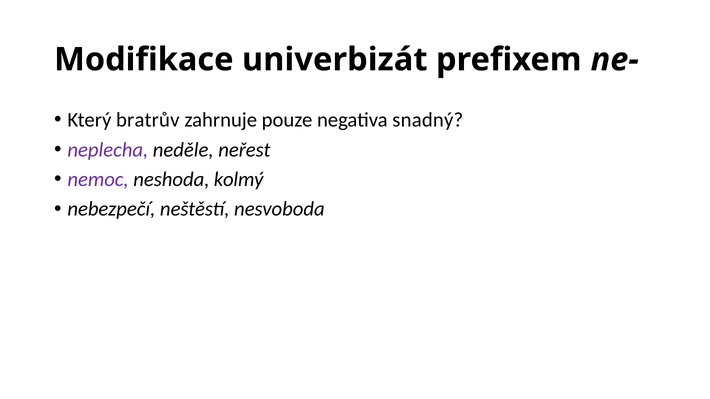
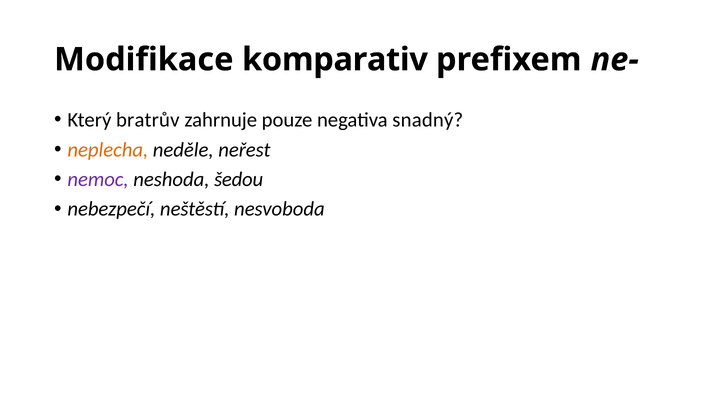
univerbizát: univerbizát -> komparativ (335, 60)
neplecha colour: purple -> orange (108, 150)
kolmý: kolmý -> šedou (239, 180)
